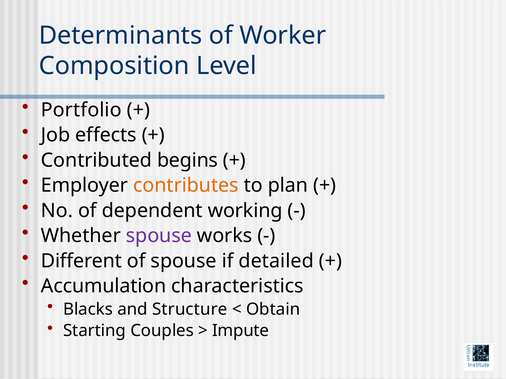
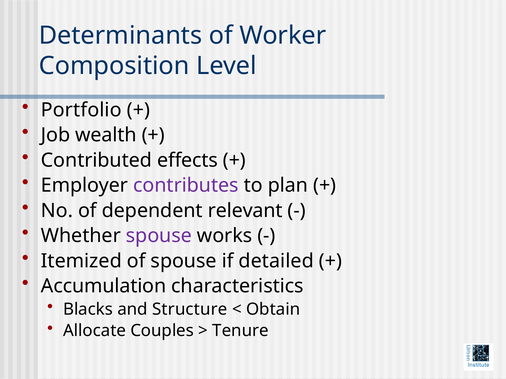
effects: effects -> wealth (106, 135)
begins: begins -> effects (188, 160)
contributes colour: orange -> purple (186, 186)
working: working -> relevant (245, 211)
Different: Different -> Itemized (81, 261)
Starting: Starting -> Allocate (95, 331)
Impute: Impute -> Tenure (240, 331)
